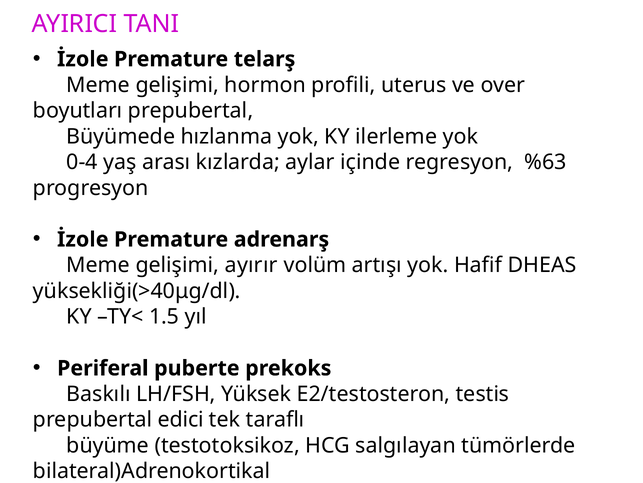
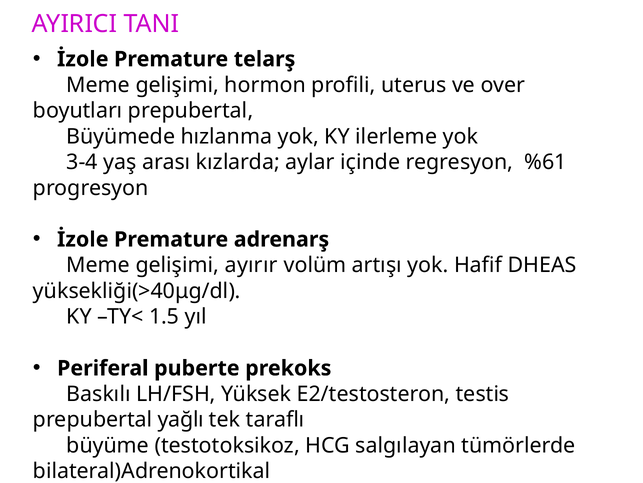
0-4: 0-4 -> 3-4 (82, 162)
%63: %63 -> %61 (545, 162)
edici: edici -> yağlı (181, 419)
